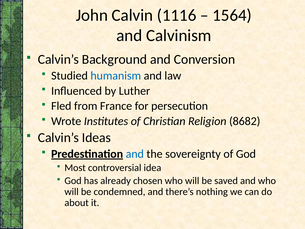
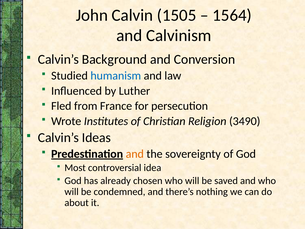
1116: 1116 -> 1505 (177, 15)
8682: 8682 -> 3490 (245, 121)
and colour: blue -> orange (135, 154)
